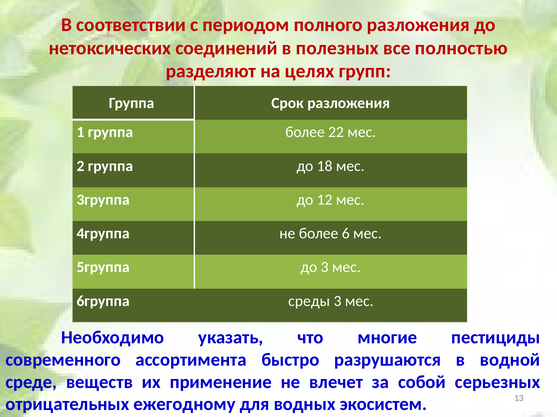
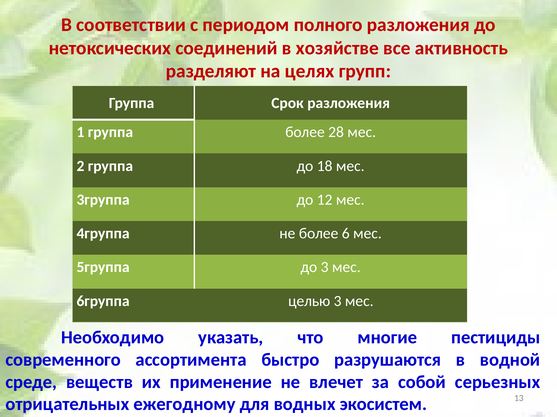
полезных: полезных -> хозяйстве (337, 48)
полностью: полностью -> активность (461, 48)
22: 22 -> 28 (336, 132)
среды: среды -> целью (309, 302)
